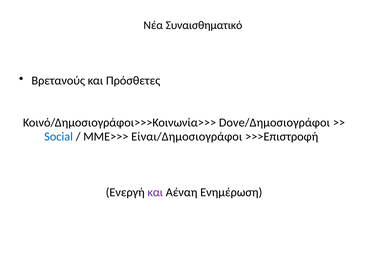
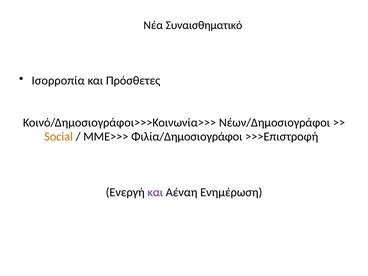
Βρετανούς: Βρετανούς -> Ισορροπία (58, 81)
Dove/Δημοσιογράφοι: Dove/Δημοσιογράφοι -> Νέων/Δημοσιογράφοι (274, 123)
Social colour: blue -> orange (59, 136)
Είναι/Δημοσιογράφοι: Είναι/Δημοσιογράφοι -> Φιλία/Δημοσιογράφοι (187, 136)
